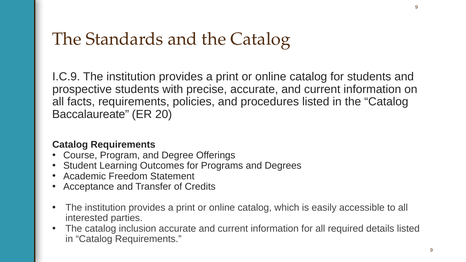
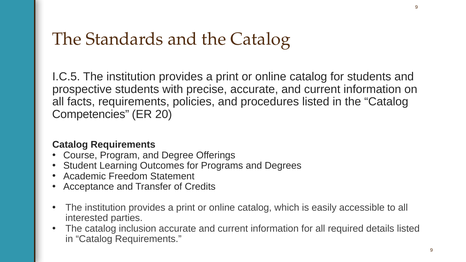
I.C.9: I.C.9 -> I.C.5 (66, 77)
Baccalaureate: Baccalaureate -> Competencies (91, 114)
